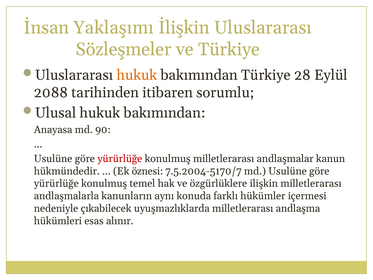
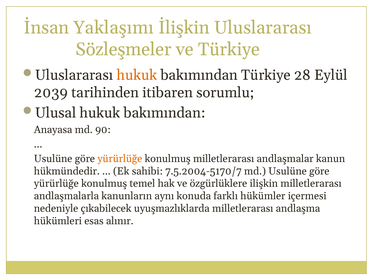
2088: 2088 -> 2039 (51, 92)
yürürlüğe colour: red -> orange (120, 159)
öznesi: öznesi -> sahibi (147, 171)
